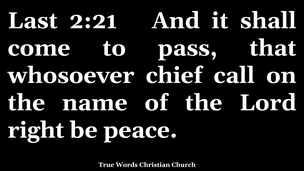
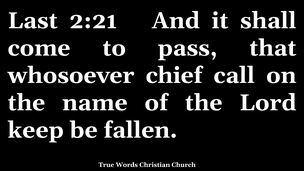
right: right -> keep (36, 130)
peace: peace -> fallen (140, 130)
